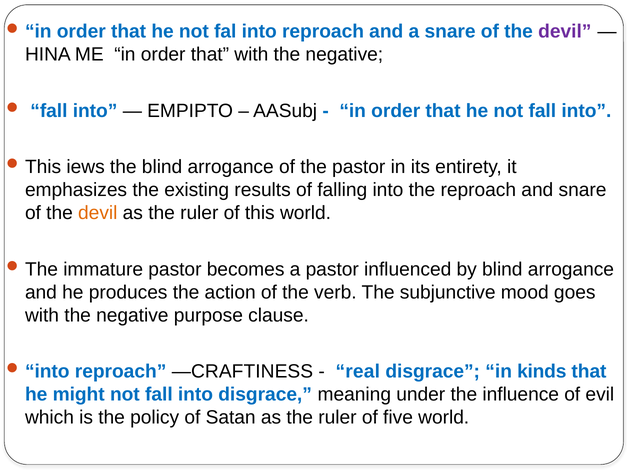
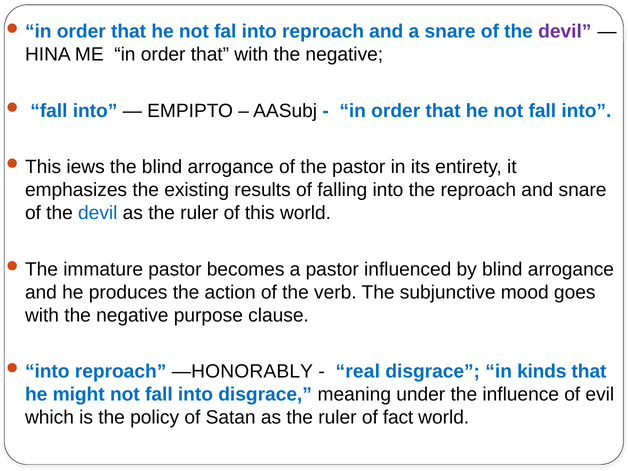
devil colour: orange -> blue (98, 213)
—CRAFTINESS: —CRAFTINESS -> —HONORABLY (242, 371)
five: five -> fact (398, 417)
